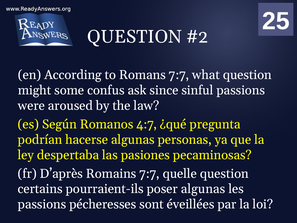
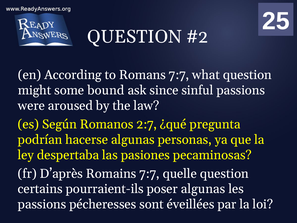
confus: confus -> bound (106, 90)
4:7: 4:7 -> 2:7 (147, 124)
